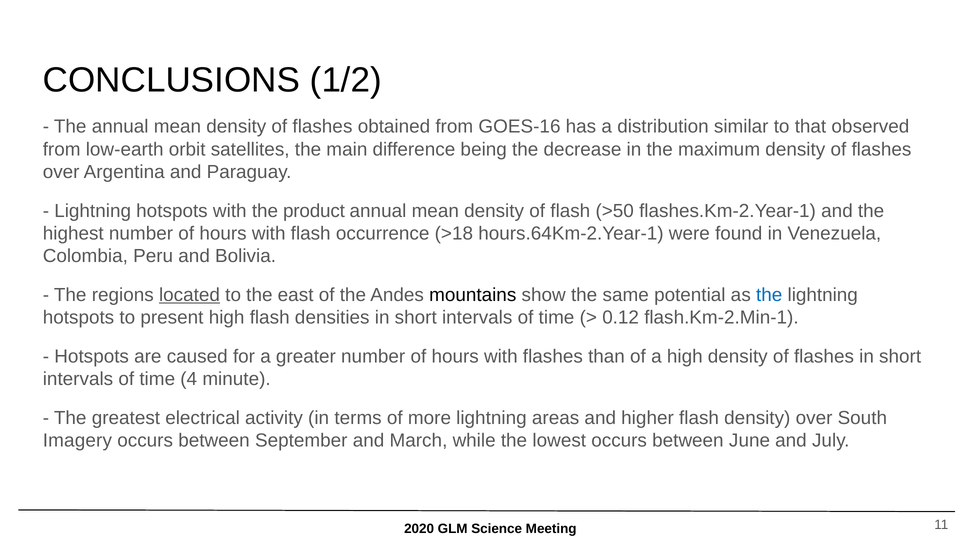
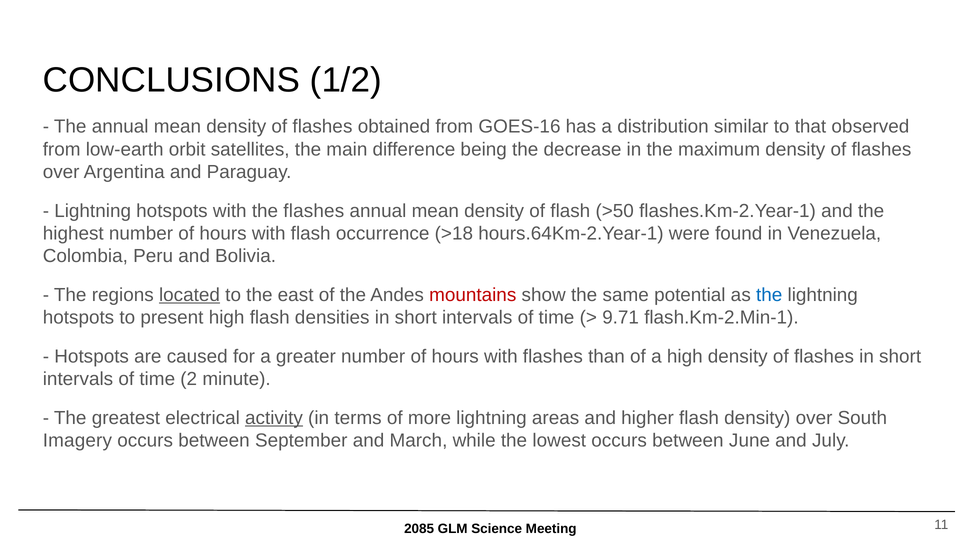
the product: product -> flashes (314, 211)
mountains colour: black -> red (473, 295)
0.12: 0.12 -> 9.71 (621, 318)
4: 4 -> 2 (189, 379)
activity underline: none -> present (274, 418)
2020: 2020 -> 2085 (419, 529)
